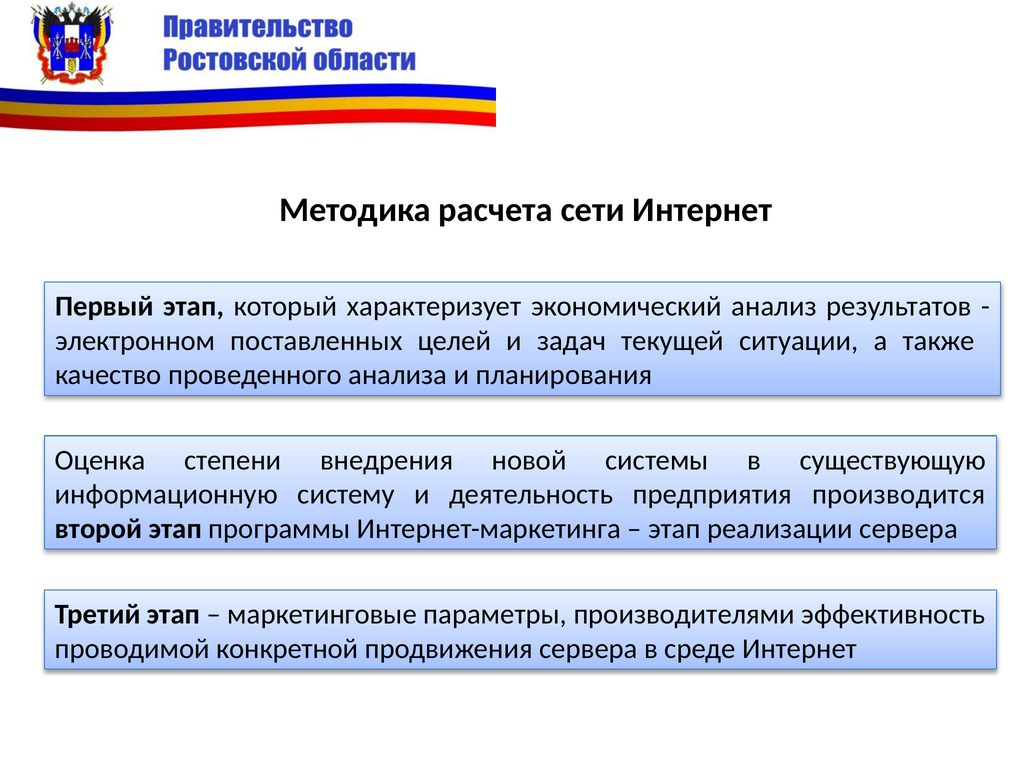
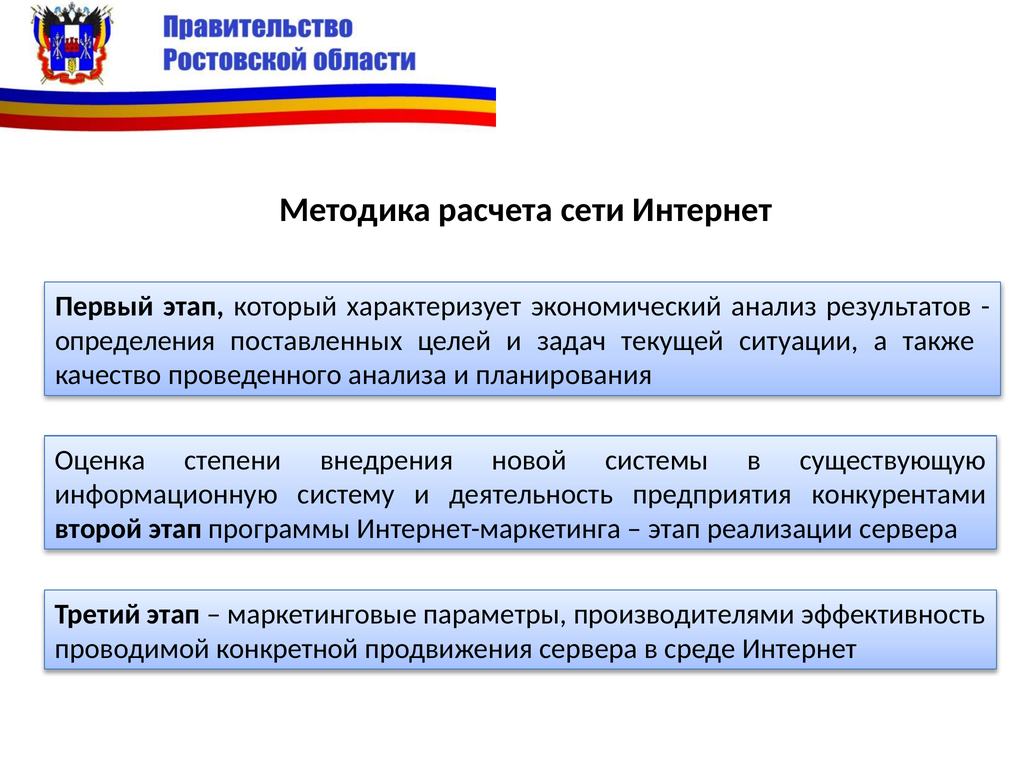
электронном: электронном -> определения (135, 341)
производится: производится -> конкурентами (899, 495)
